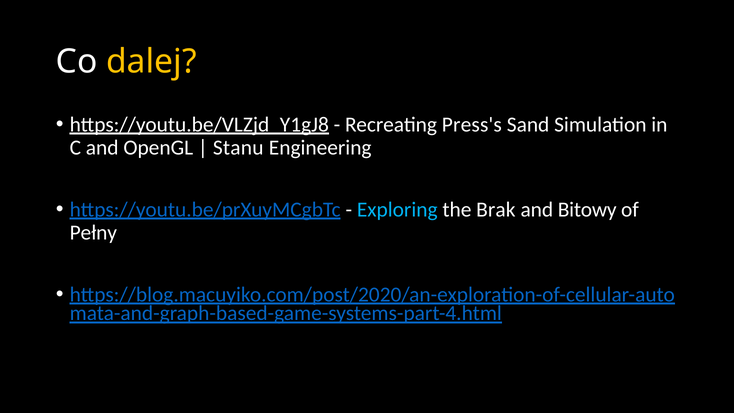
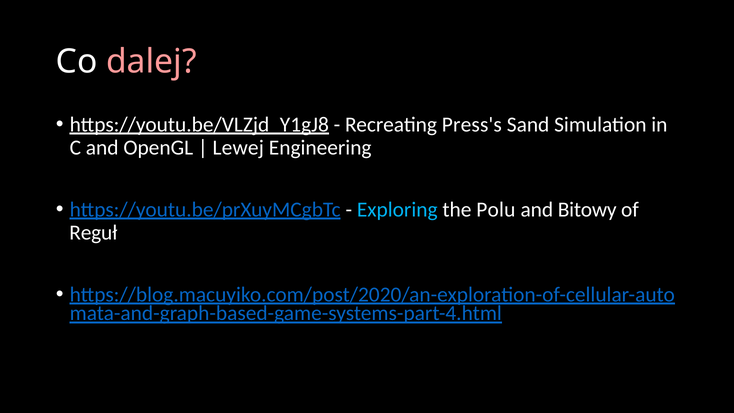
dalej colour: yellow -> pink (152, 62)
Stanu: Stanu -> Lewej (238, 148)
Brak: Brak -> Polu (496, 209)
Pełny: Pełny -> Reguł (93, 233)
